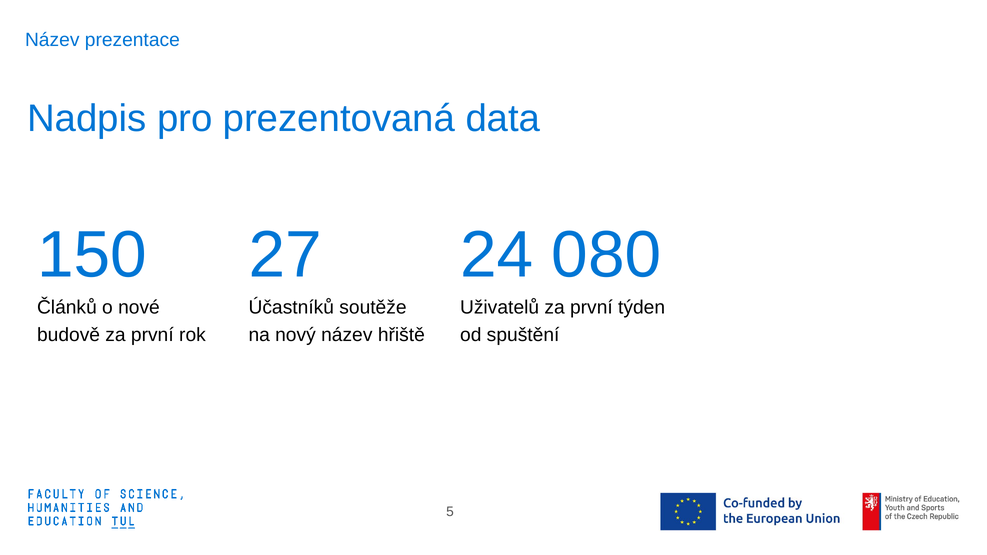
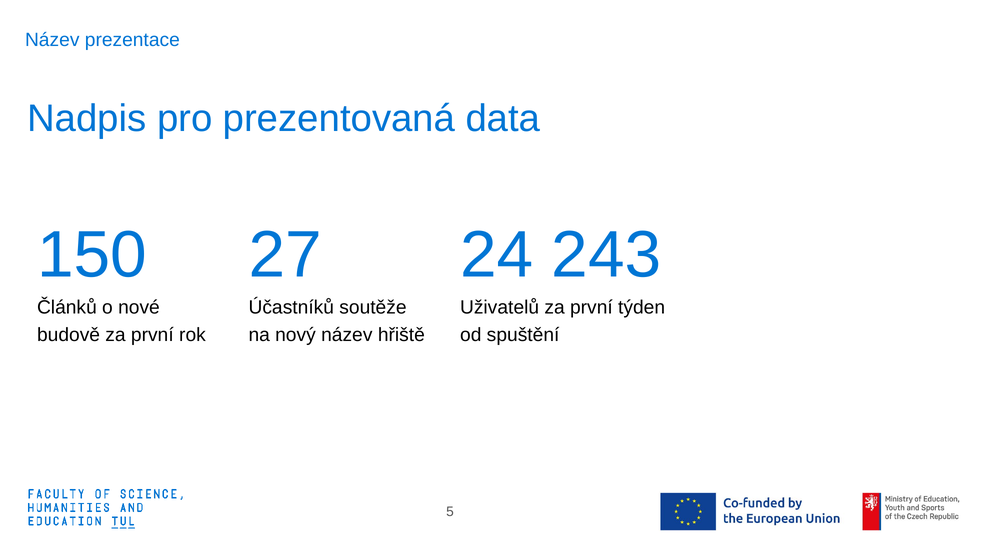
080: 080 -> 243 (606, 255)
